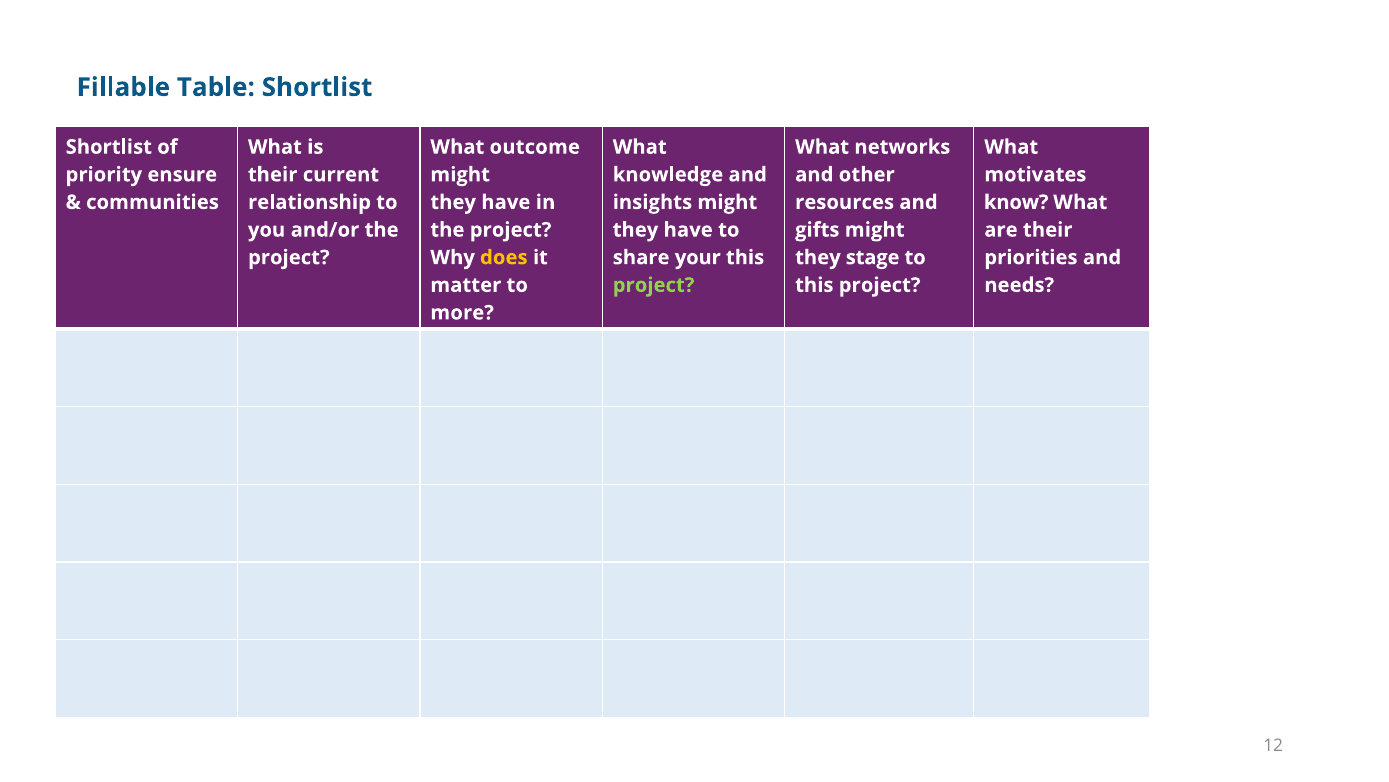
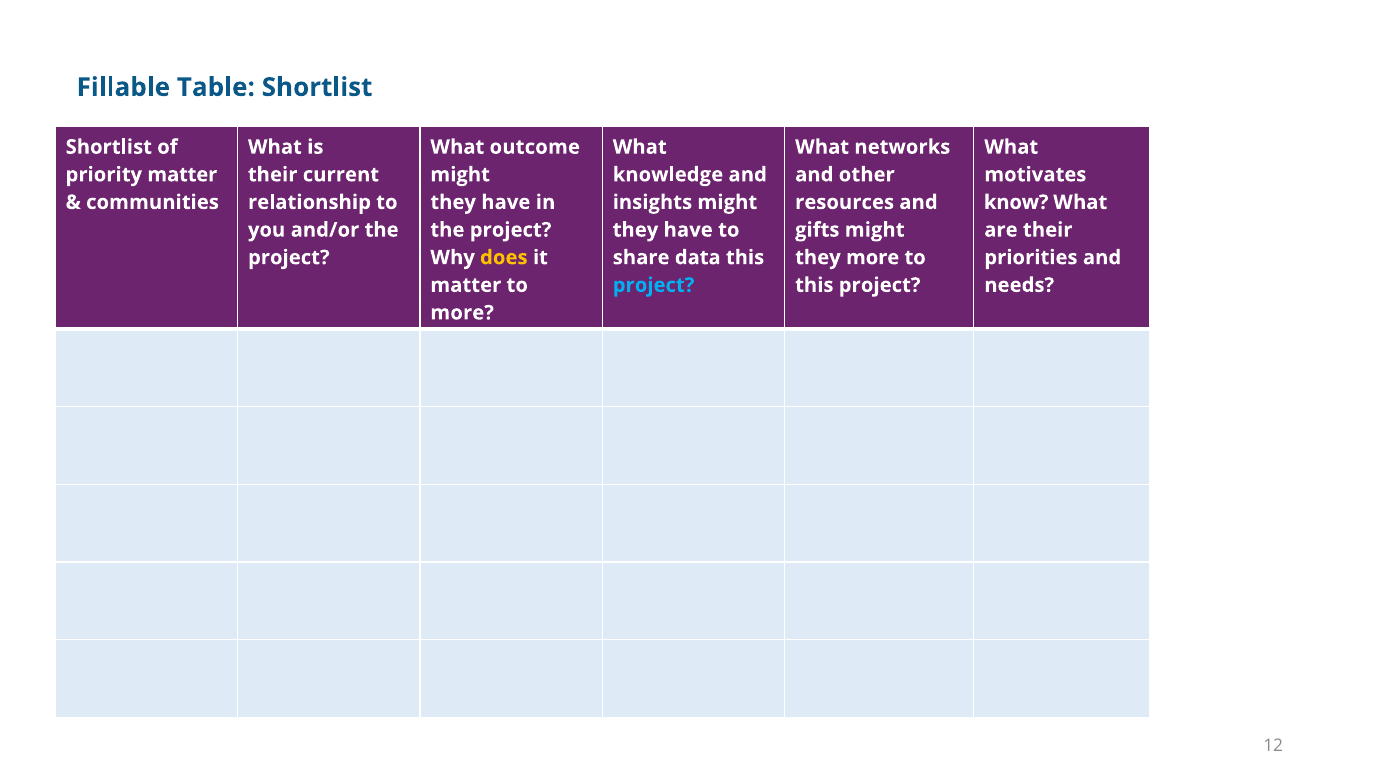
priority ensure: ensure -> matter (182, 175)
your: your -> data (698, 257)
they stage: stage -> more (873, 257)
project colour: light green -> light blue (654, 285)
